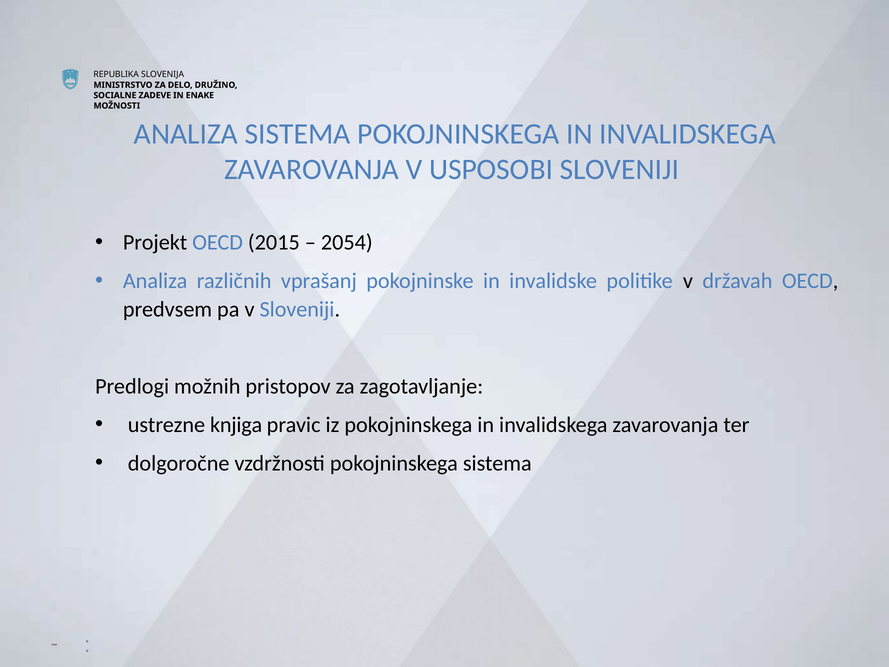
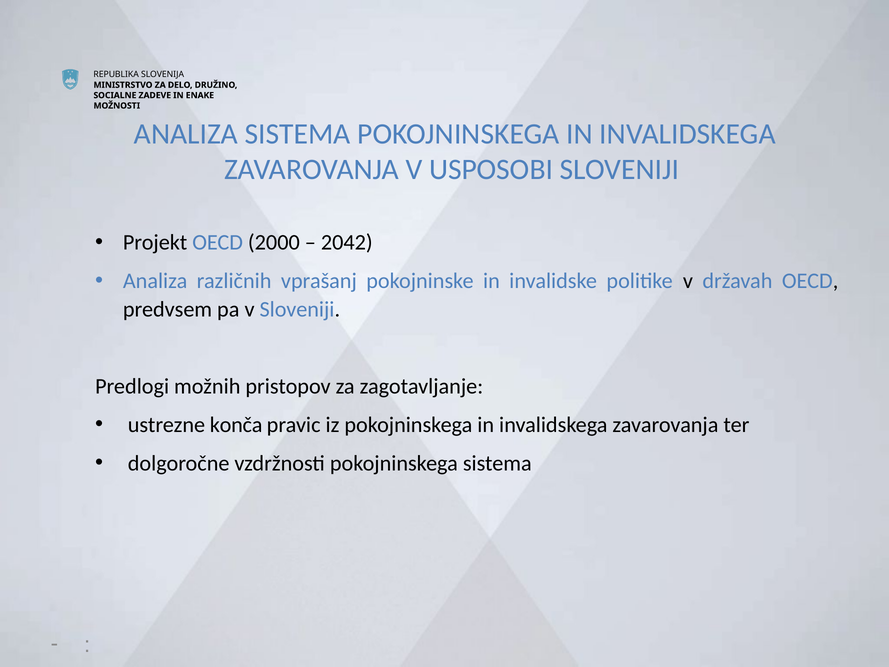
2015: 2015 -> 2000 (274, 242)
2054: 2054 -> 2042 (347, 242)
knjiga: knjiga -> konča (236, 425)
